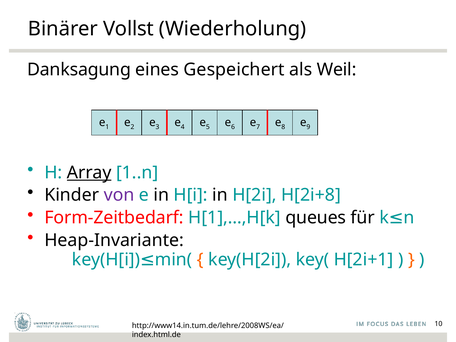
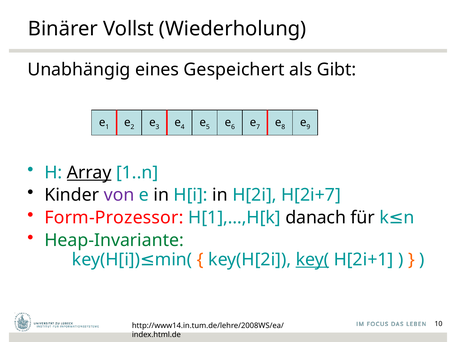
Danksagung: Danksagung -> Unabhängig (79, 70)
Weil: Weil -> Gibt (337, 70)
H[2i+8: H[2i+8 -> H[2i+7 (311, 195)
Form-Zeitbedarf: Form-Zeitbedarf -> Form-Prozessor (114, 218)
queues: queues -> danach (316, 218)
Heap-Invariante colour: black -> green (114, 240)
key( underline: none -> present (312, 260)
